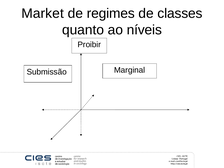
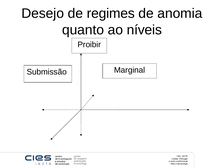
Market: Market -> Desejo (43, 13)
classes: classes -> anomia (180, 13)
